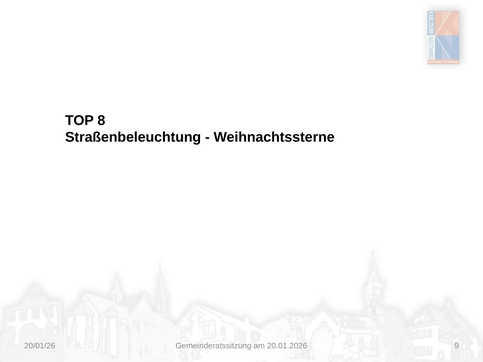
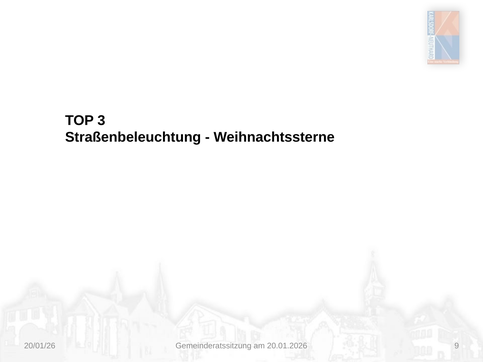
8: 8 -> 3 (101, 120)
